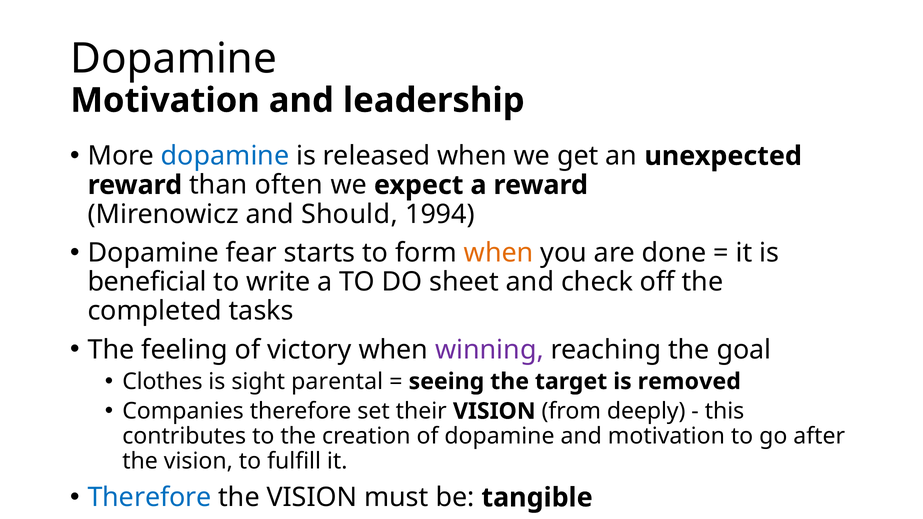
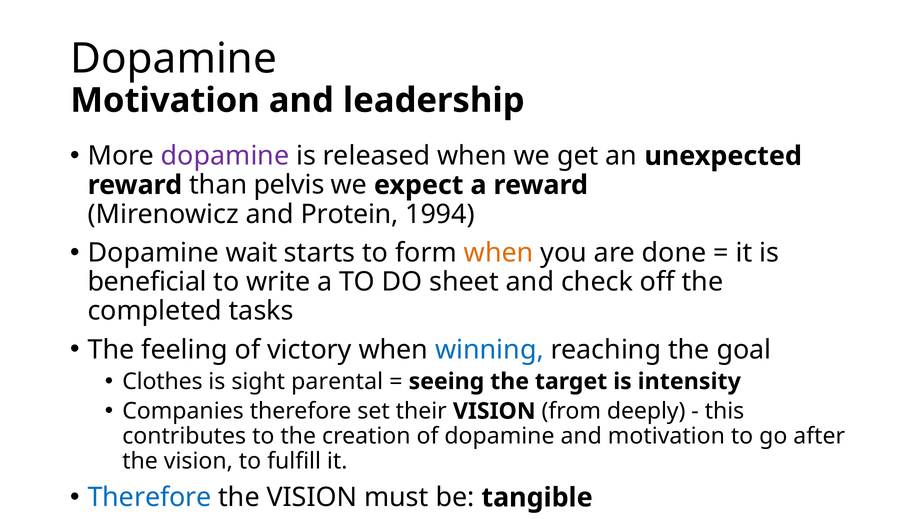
dopamine colour: blue -> purple (225, 156)
often: often -> pelvis (289, 185)
Should: Should -> Protein (350, 214)
fear: fear -> wait (252, 253)
winning colour: purple -> blue (489, 350)
removed: removed -> intensity (689, 382)
